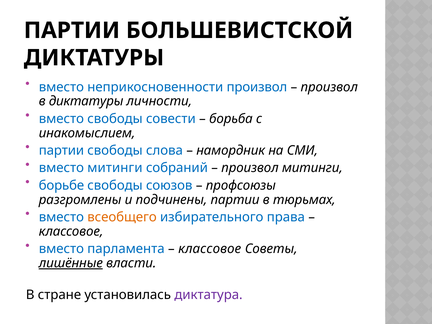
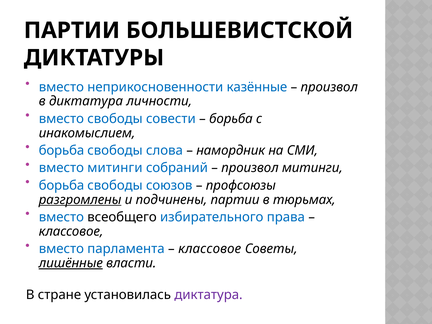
неприкосновенности произвол: произвол -> казённые (257, 87)
в диктатуры: диктатуры -> диктатура (86, 101)
партии: партии -> борьба (61, 150)
борьбе: борьбе -> борьба (61, 185)
разгромлены underline: none -> present (80, 200)
всеобщего colour: orange -> black (122, 217)
